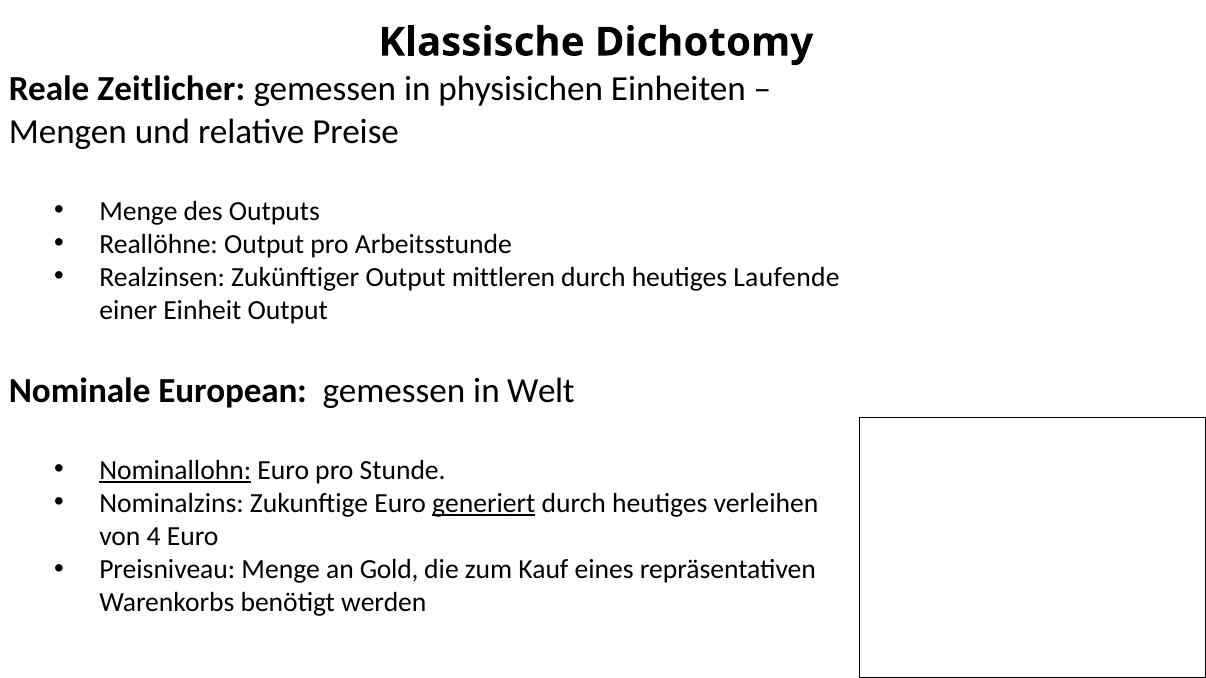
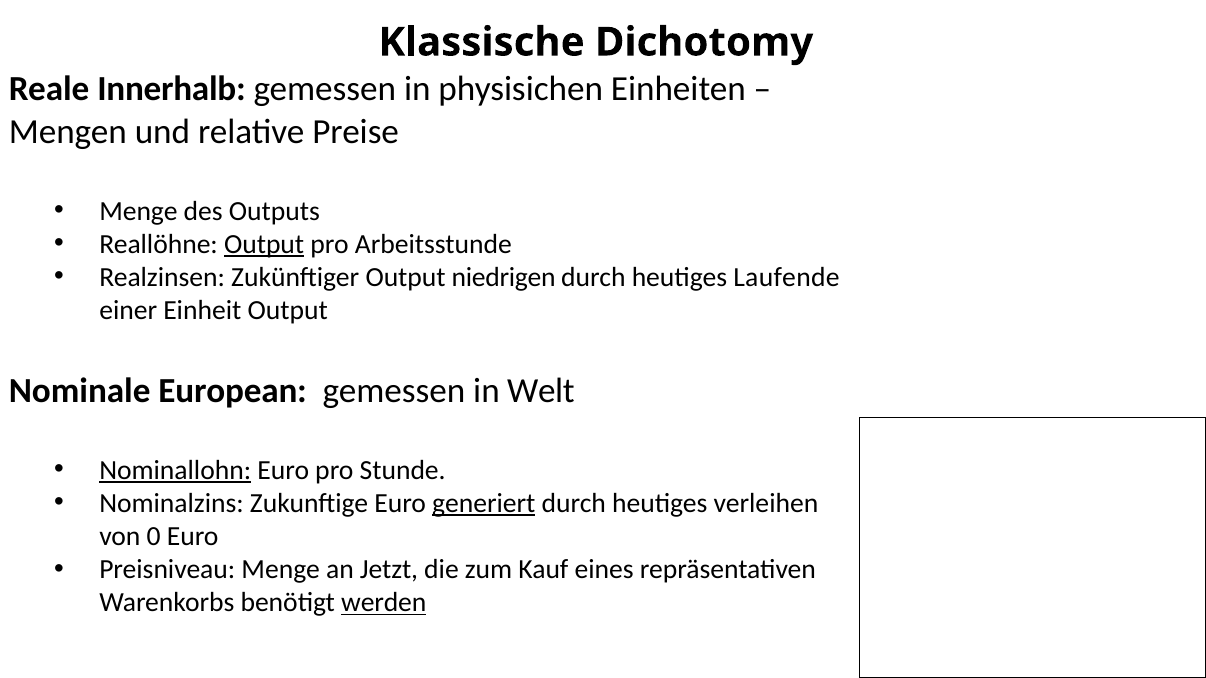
Zeitlicher: Zeitlicher -> Innerhalb (172, 89)
Output underline: none -> present (264, 244)
mittleren: mittleren -> niedrigen (504, 277)
4: 4 -> 0 (154, 537)
Gold: Gold -> Jetzt (389, 570)
werden underline: none -> present (384, 603)
